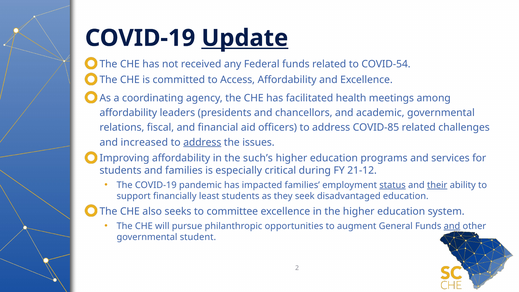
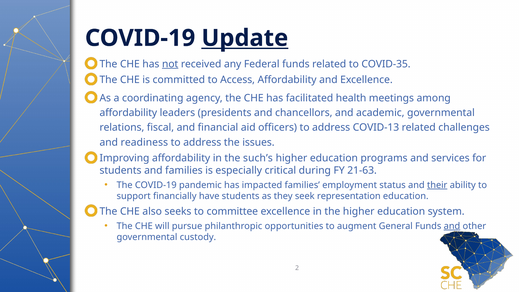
not underline: none -> present (170, 64)
COVID-54: COVID-54 -> COVID-35 (386, 64)
COVID-85: COVID-85 -> COVID-13 (376, 128)
increased: increased -> readiness (144, 142)
address underline: present -> none (202, 142)
21-12: 21-12 -> 21-63 (362, 170)
status underline: present -> none (393, 185)
least: least -> have (209, 196)
disadvantaged: disadvantaged -> representation (349, 196)
student: student -> custody (198, 237)
